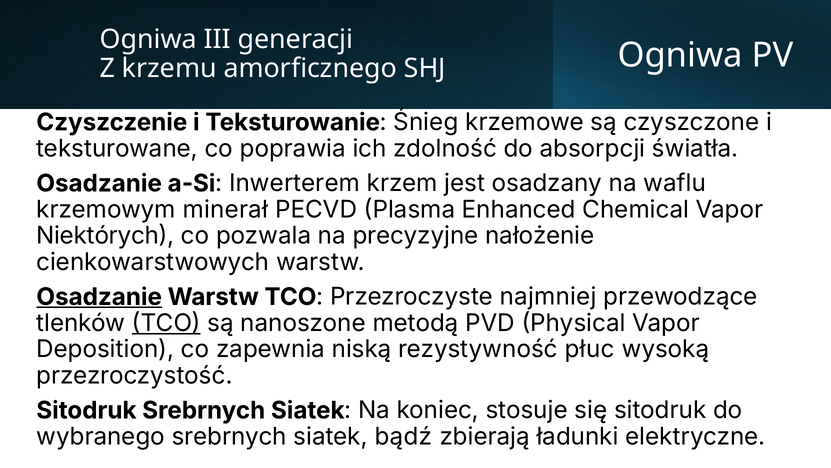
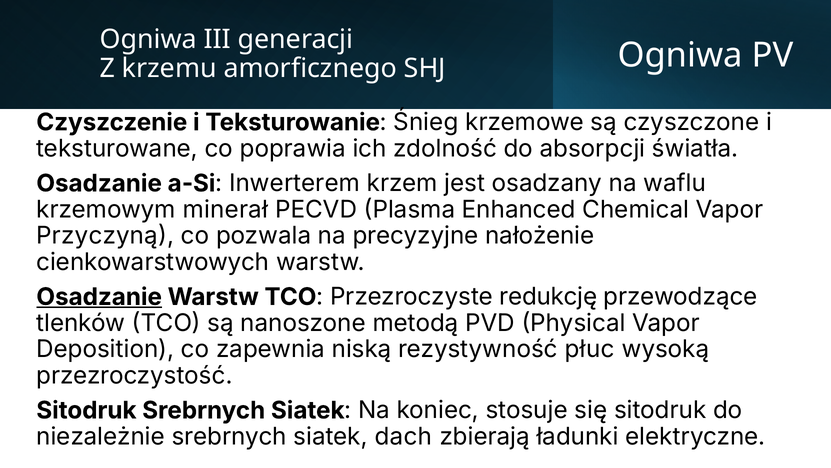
Niektórych: Niektórych -> Przyczyną (105, 236)
najmniej: najmniej -> redukcję (548, 297)
TCO underline: present -> none (166, 323)
wybranego: wybranego -> niezależnie (101, 436)
bądź: bądź -> dach (404, 436)
